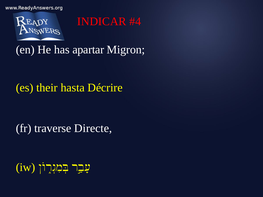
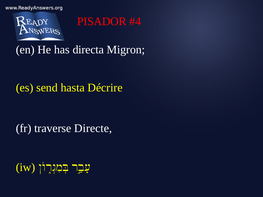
INDICAR: INDICAR -> PISADOR (102, 21)
apartar: apartar -> directa (88, 50)
their: their -> send (47, 88)
